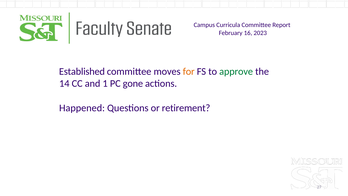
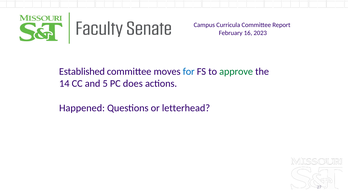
for colour: orange -> blue (189, 71)
1: 1 -> 5 (105, 84)
gone: gone -> does (133, 84)
retirement: retirement -> letterhead (186, 108)
